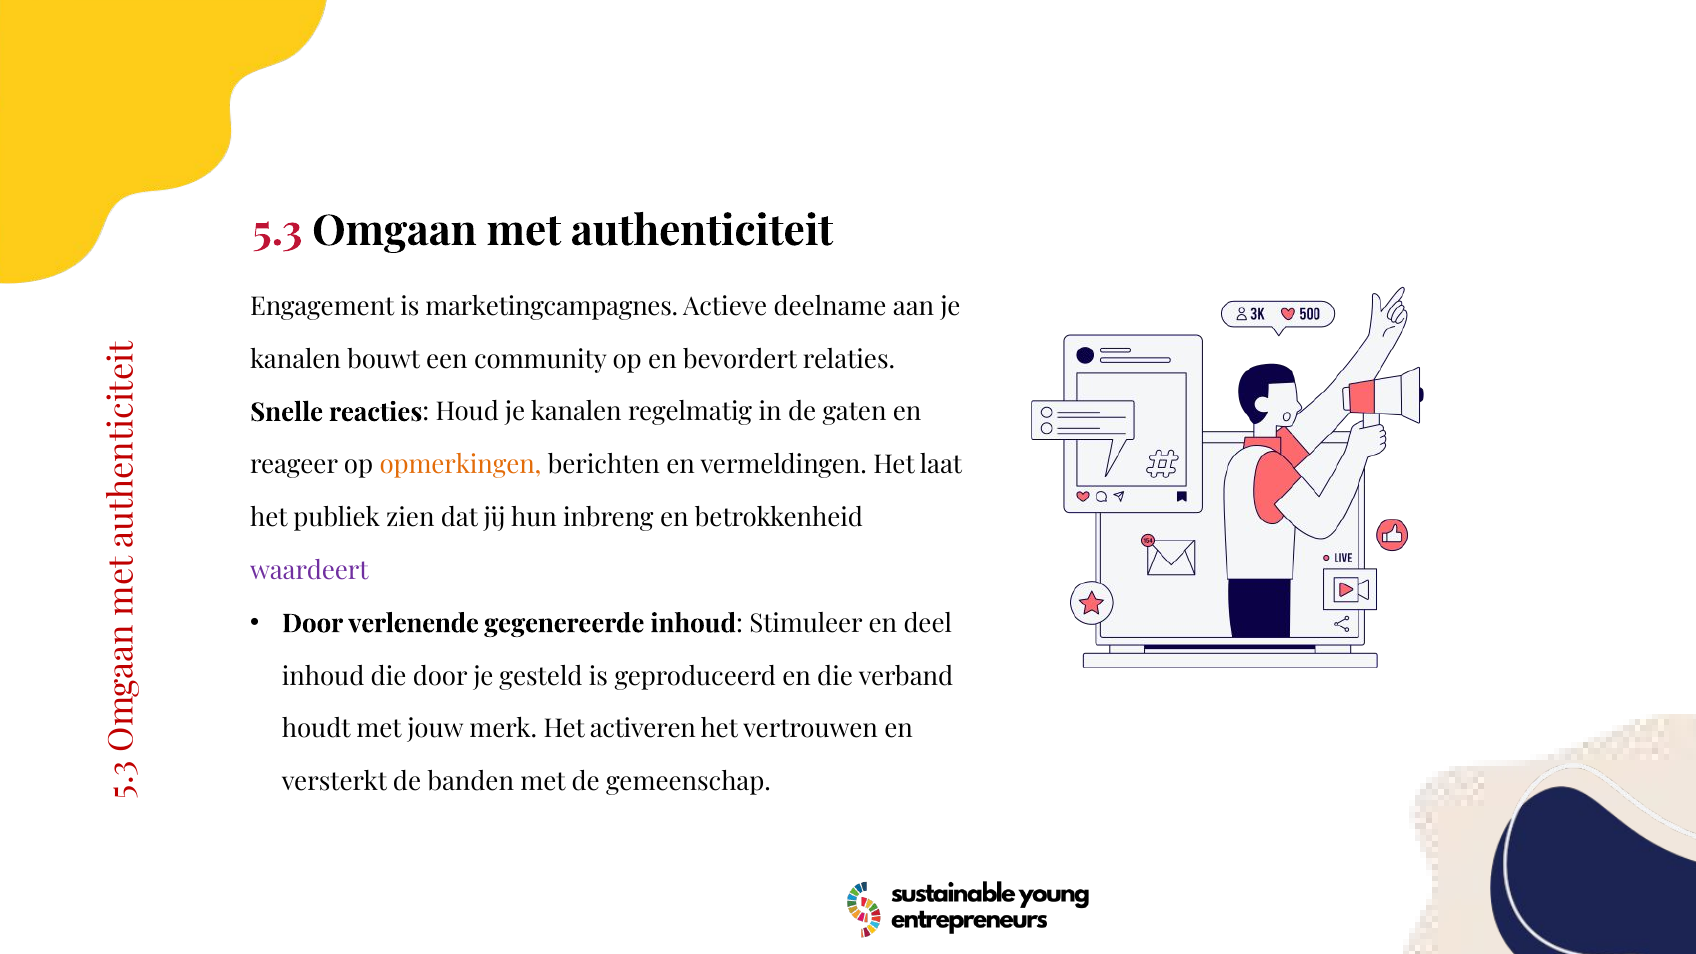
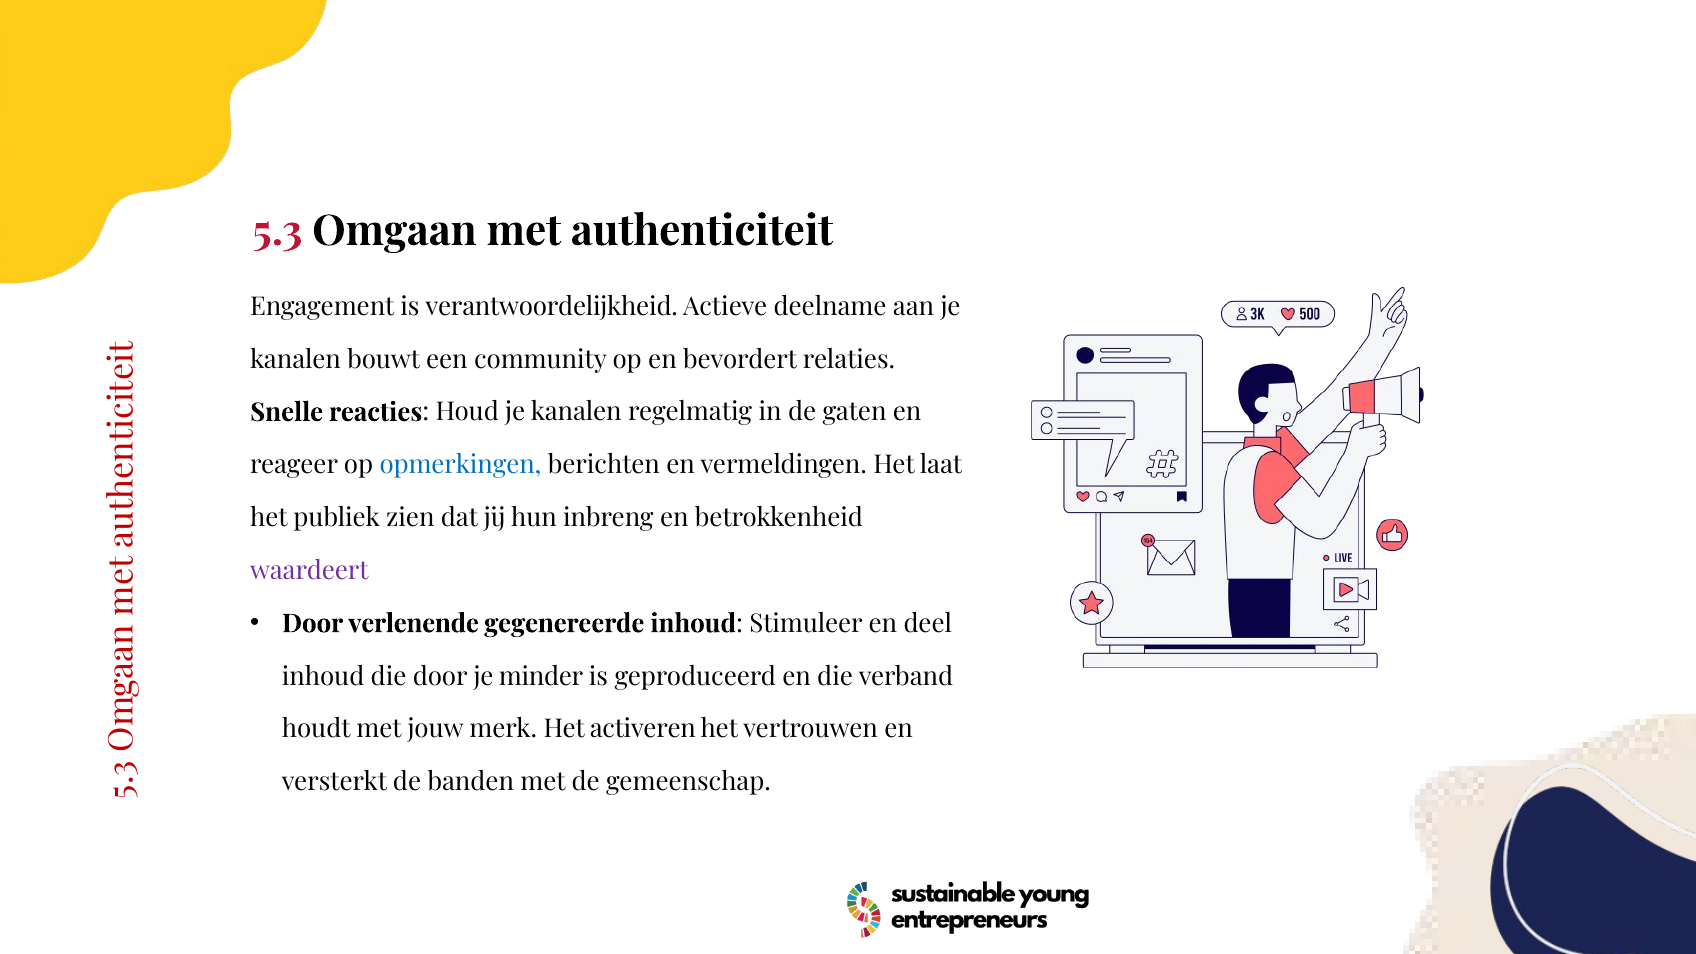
marketingcampagnes: marketingcampagnes -> verantwoordelijkheid (552, 307)
opmerkingen colour: orange -> blue (461, 465)
gesteld: gesteld -> minder (541, 676)
